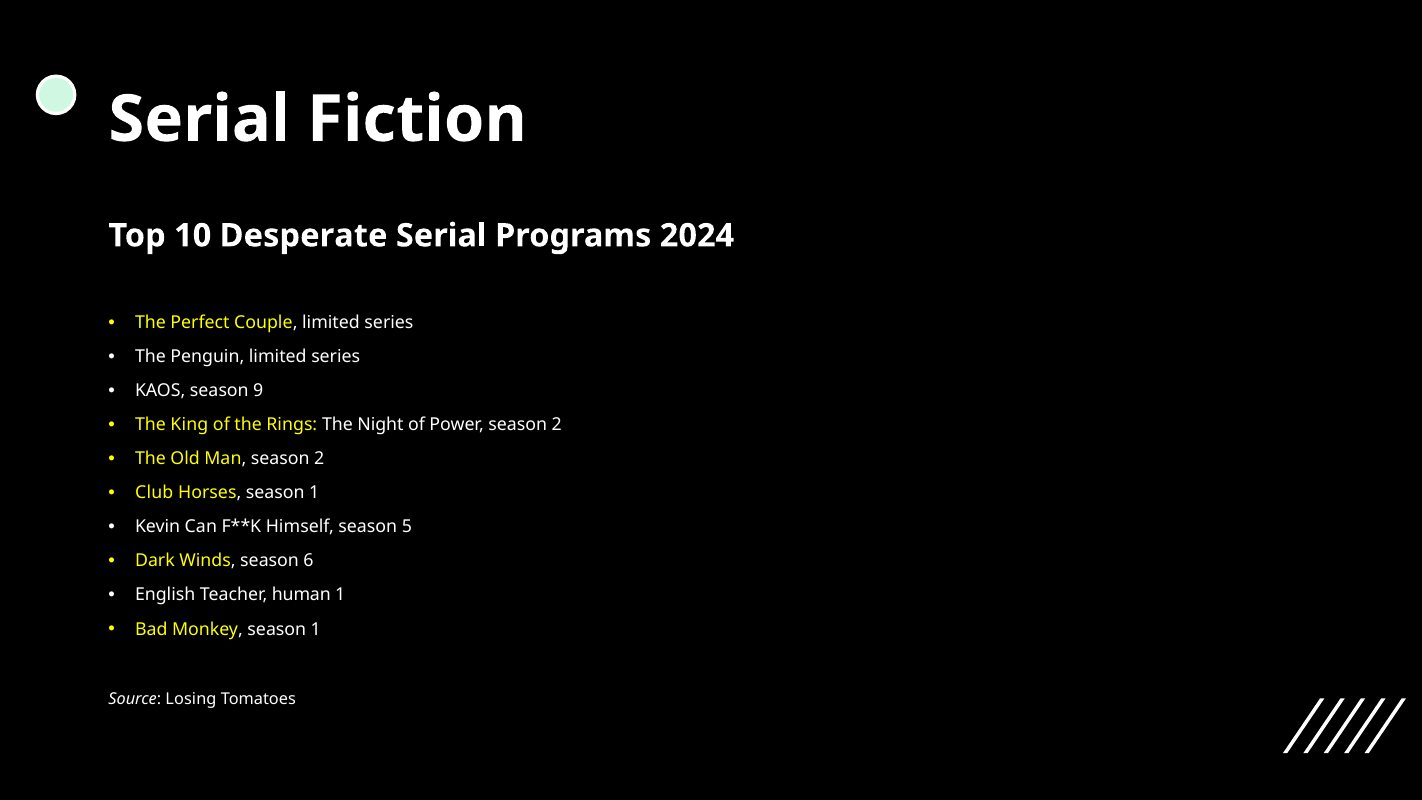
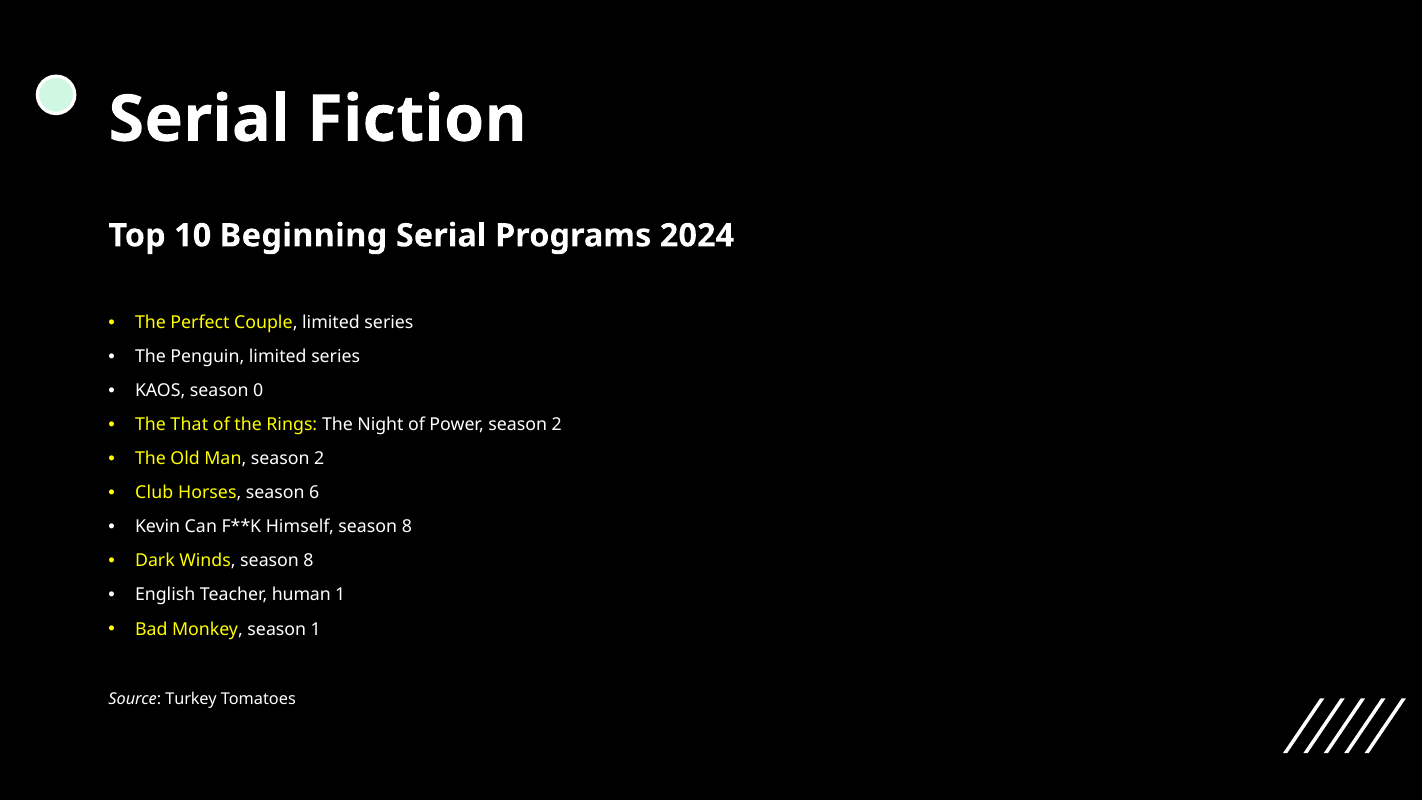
Desperate: Desperate -> Beginning (303, 236)
9: 9 -> 0 (258, 391)
King: King -> That (189, 425)
Horses season 1: 1 -> 6 (314, 493)
Himself season 5: 5 -> 8 (407, 527)
Winds season 6: 6 -> 8 (309, 561)
Losing: Losing -> Turkey (191, 699)
